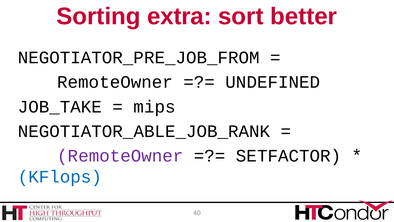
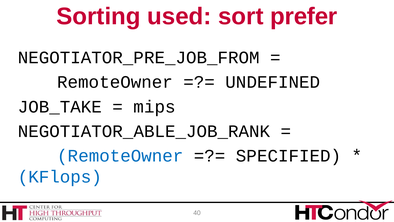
extra: extra -> used (179, 16)
better: better -> prefer (304, 16)
RemoteOwner colour: purple -> blue (120, 156)
SETFACTOR: SETFACTOR -> SPECIFIED (289, 156)
